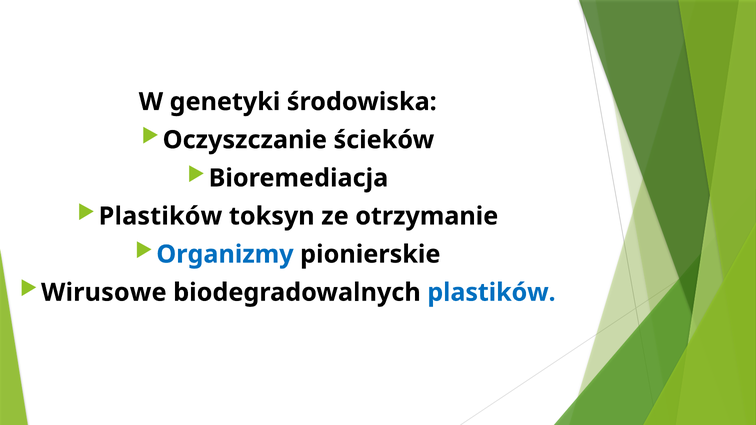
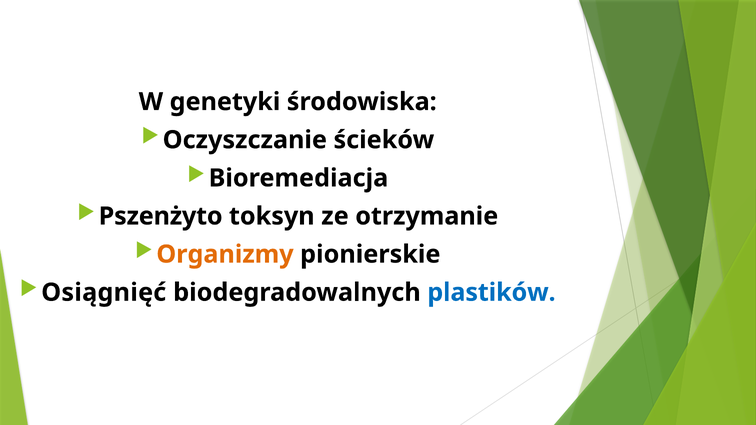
Plastików: Plastików -> Pszenżyto (161, 216)
Organizmy colour: blue -> orange (225, 254)
Wirusowe: Wirusowe -> Osiągnięć (104, 293)
